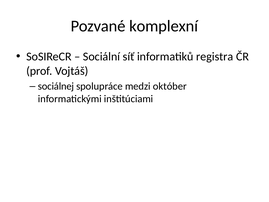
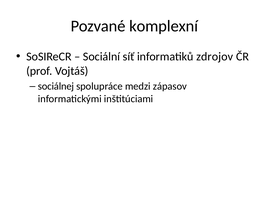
registra: registra -> zdrojov (215, 56)
október: október -> zápasov (170, 86)
